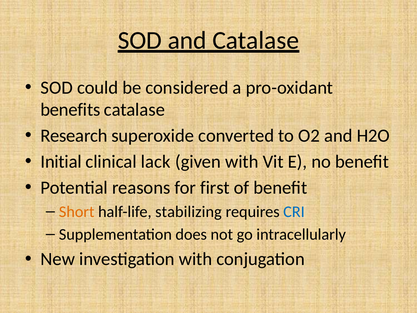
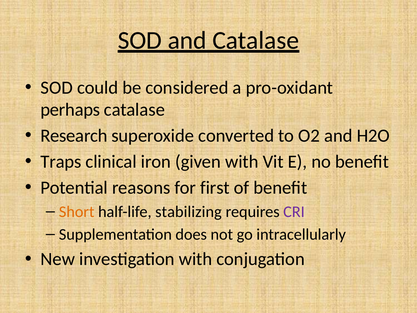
benefits: benefits -> perhaps (70, 110)
Initial: Initial -> Traps (61, 162)
lack: lack -> iron (156, 162)
CRI colour: blue -> purple (294, 212)
